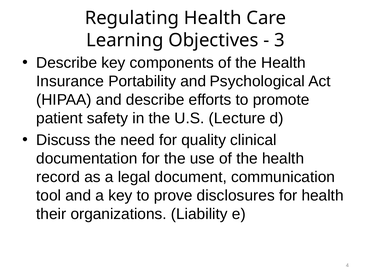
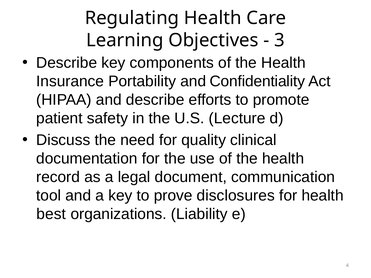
Psychological: Psychological -> Confidentiality (257, 81)
their: their -> best (51, 214)
